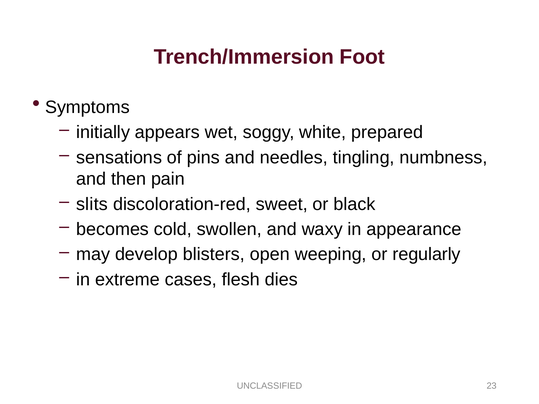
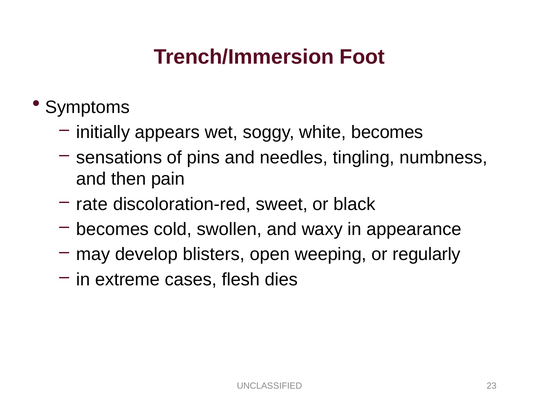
white prepared: prepared -> becomes (387, 132)
slits: slits -> rate (92, 204)
